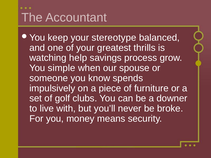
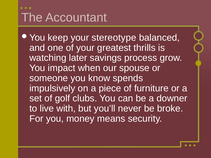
help: help -> later (78, 58)
simple: simple -> impact (62, 68)
